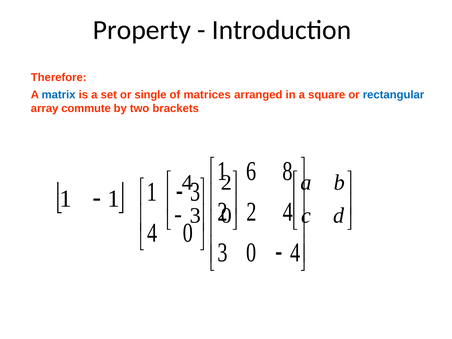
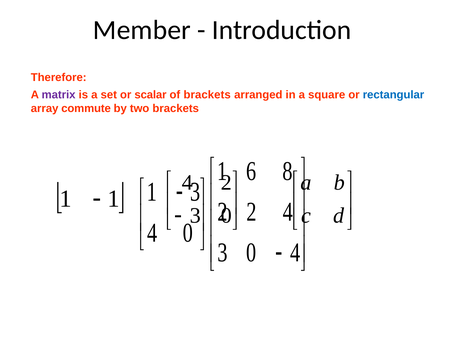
Property: Property -> Member (142, 30)
matrix colour: blue -> purple (59, 95)
single: single -> scalar (150, 95)
of matrices: matrices -> brackets (207, 95)
